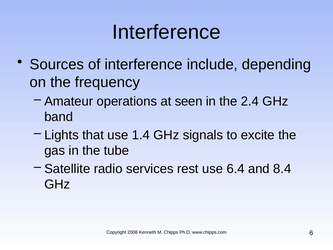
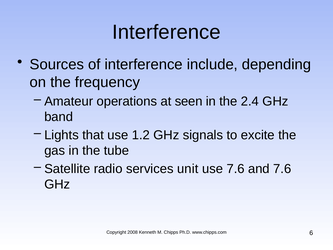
1.4: 1.4 -> 1.2 (141, 135)
rest: rest -> unit (188, 169)
use 6.4: 6.4 -> 7.6 (236, 169)
and 8.4: 8.4 -> 7.6 (282, 169)
